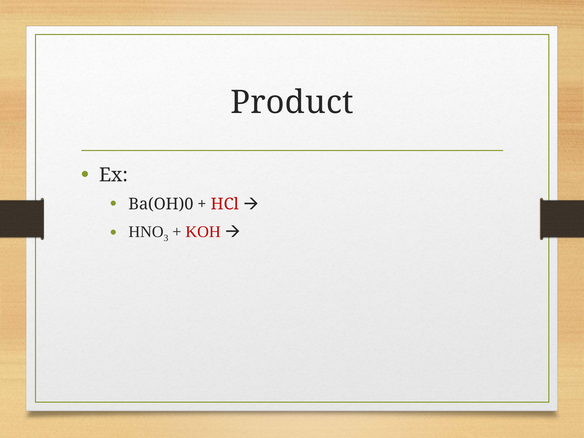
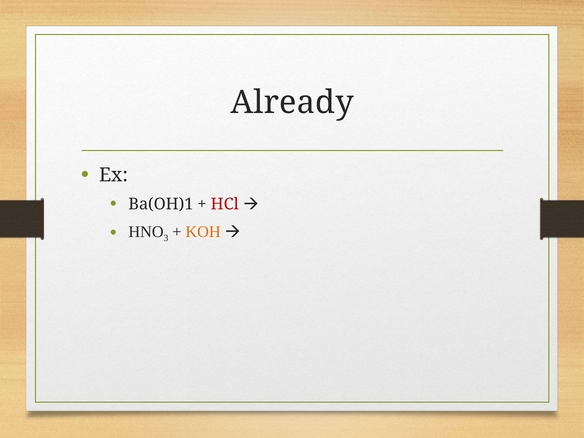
Product: Product -> Already (292, 102)
Ba(OH)0: Ba(OH)0 -> Ba(OH)1 (161, 204)
KOH colour: red -> orange (203, 232)
